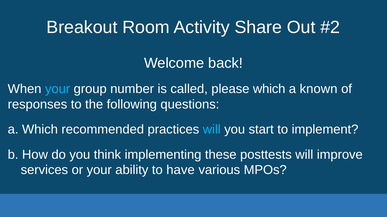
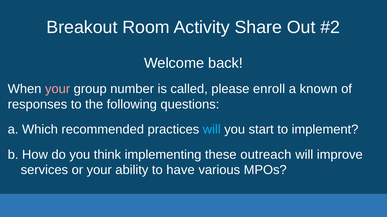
your colour: light blue -> pink (58, 89)
please which: which -> enroll (269, 89)
posttests: posttests -> outreach (266, 155)
